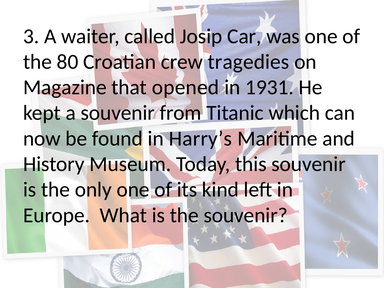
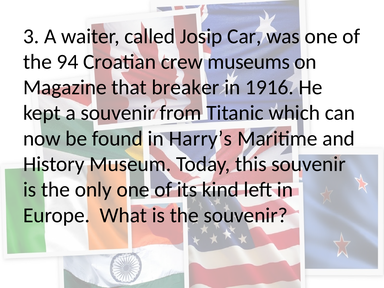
80: 80 -> 94 (68, 62)
tragedies: tragedies -> museums (249, 62)
opened: opened -> breaker (186, 87)
1931: 1931 -> 1916 (270, 87)
